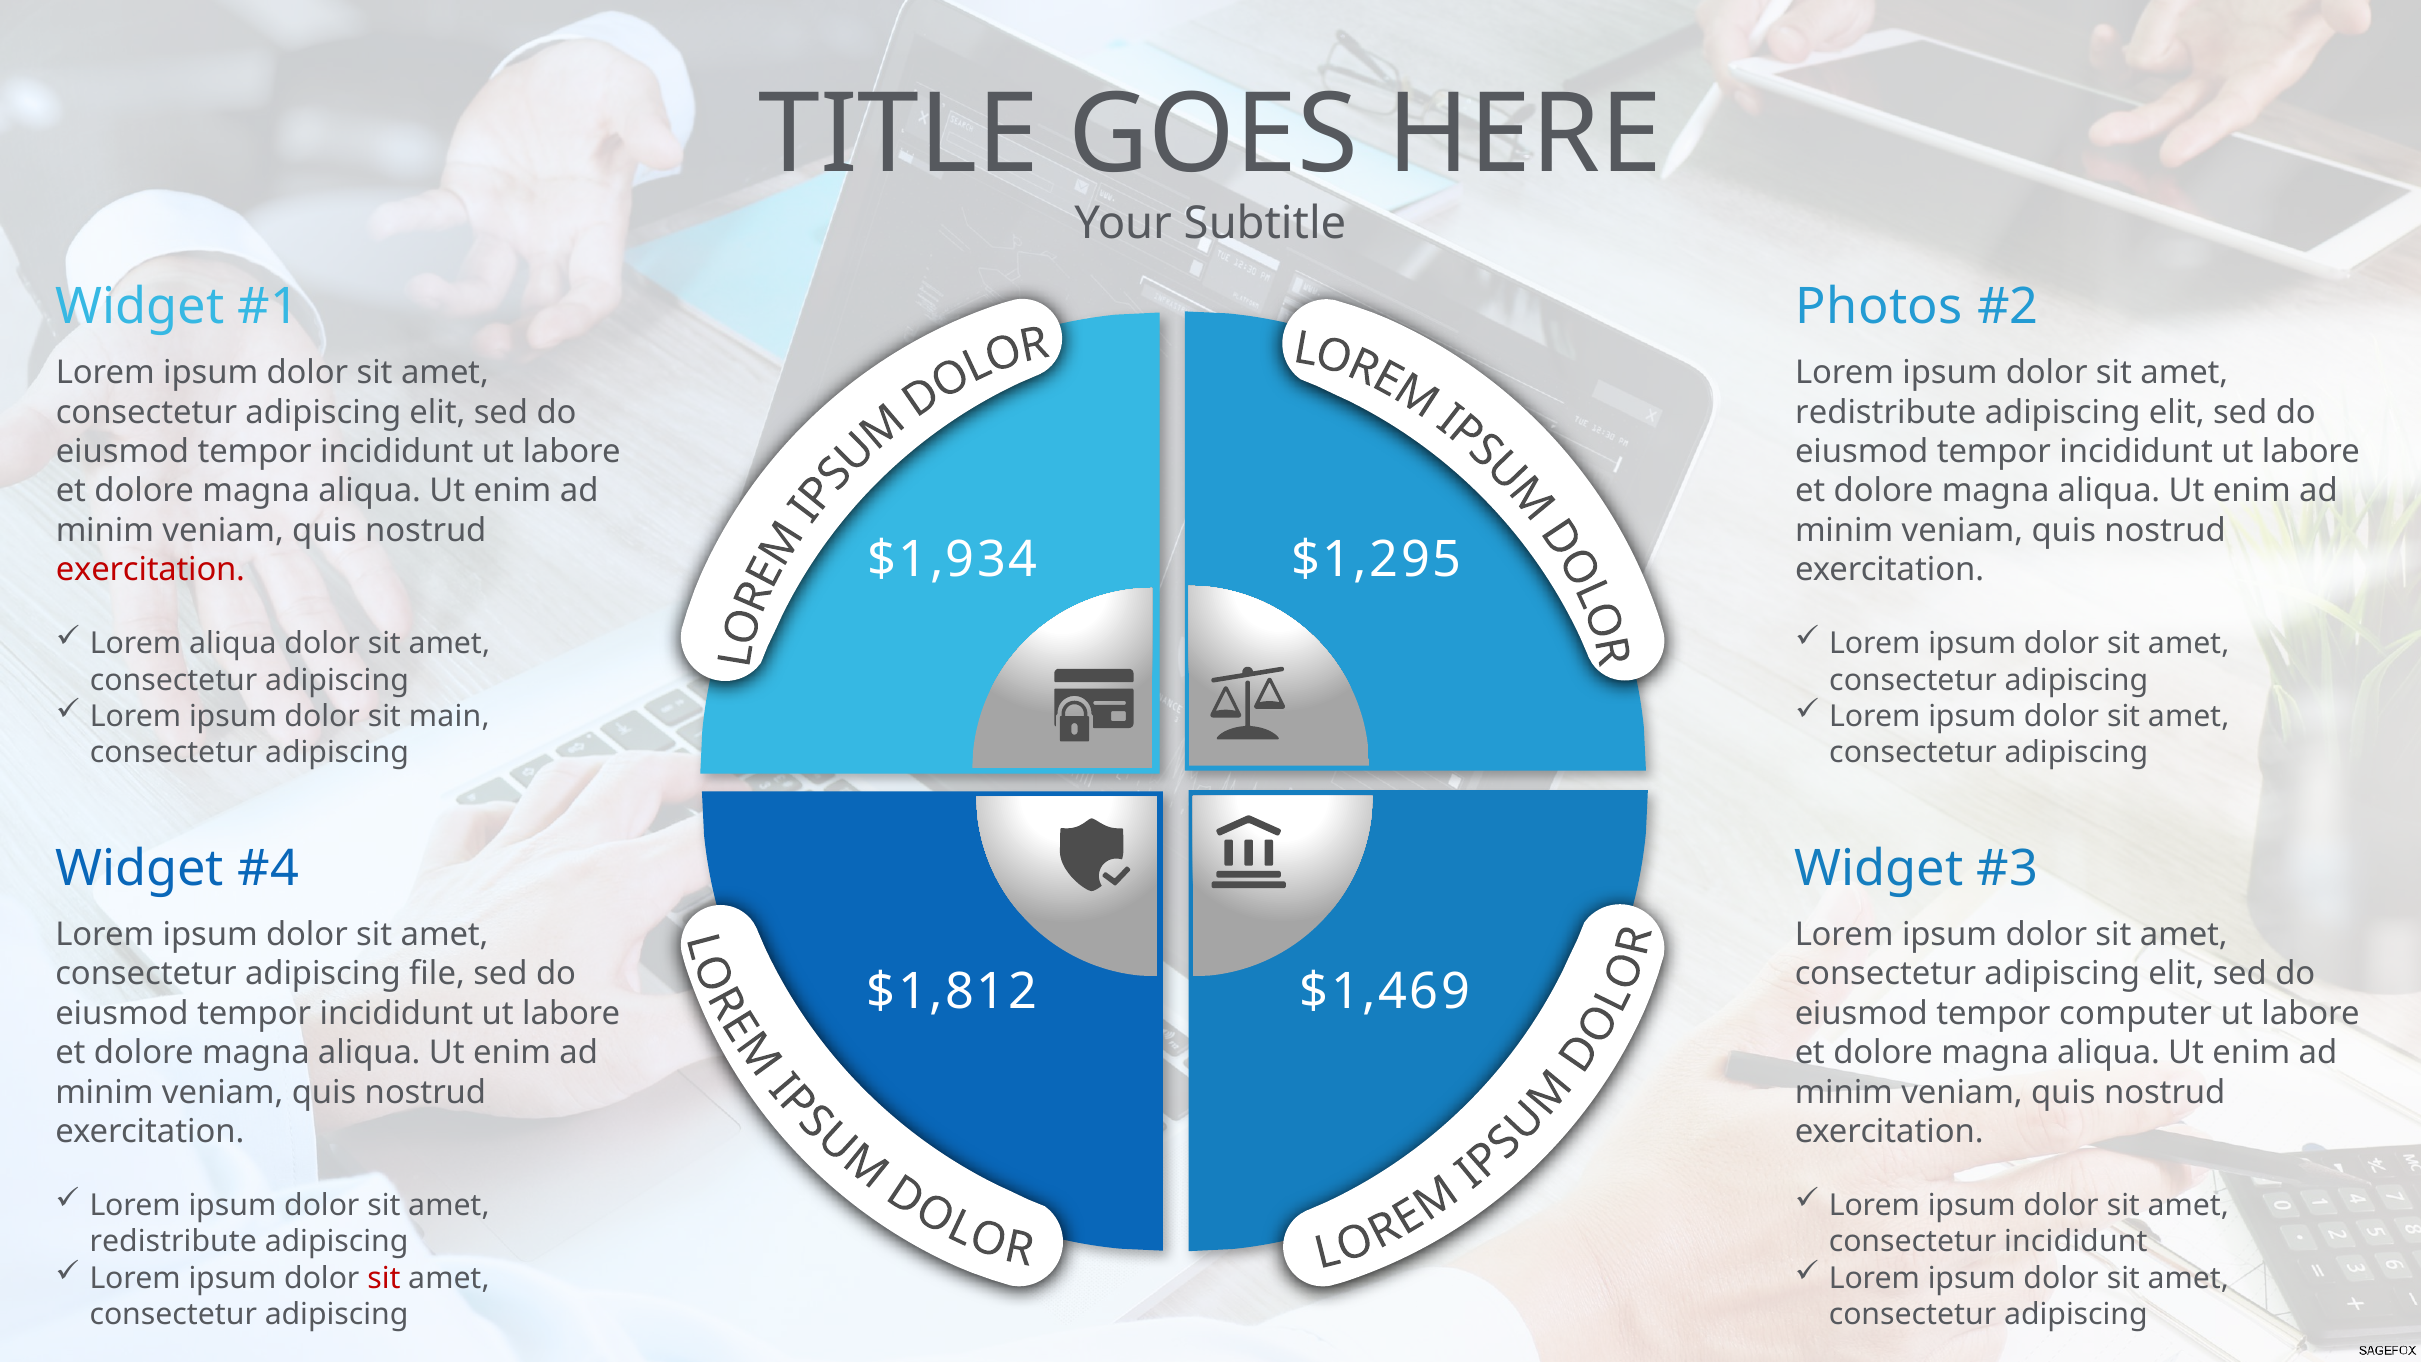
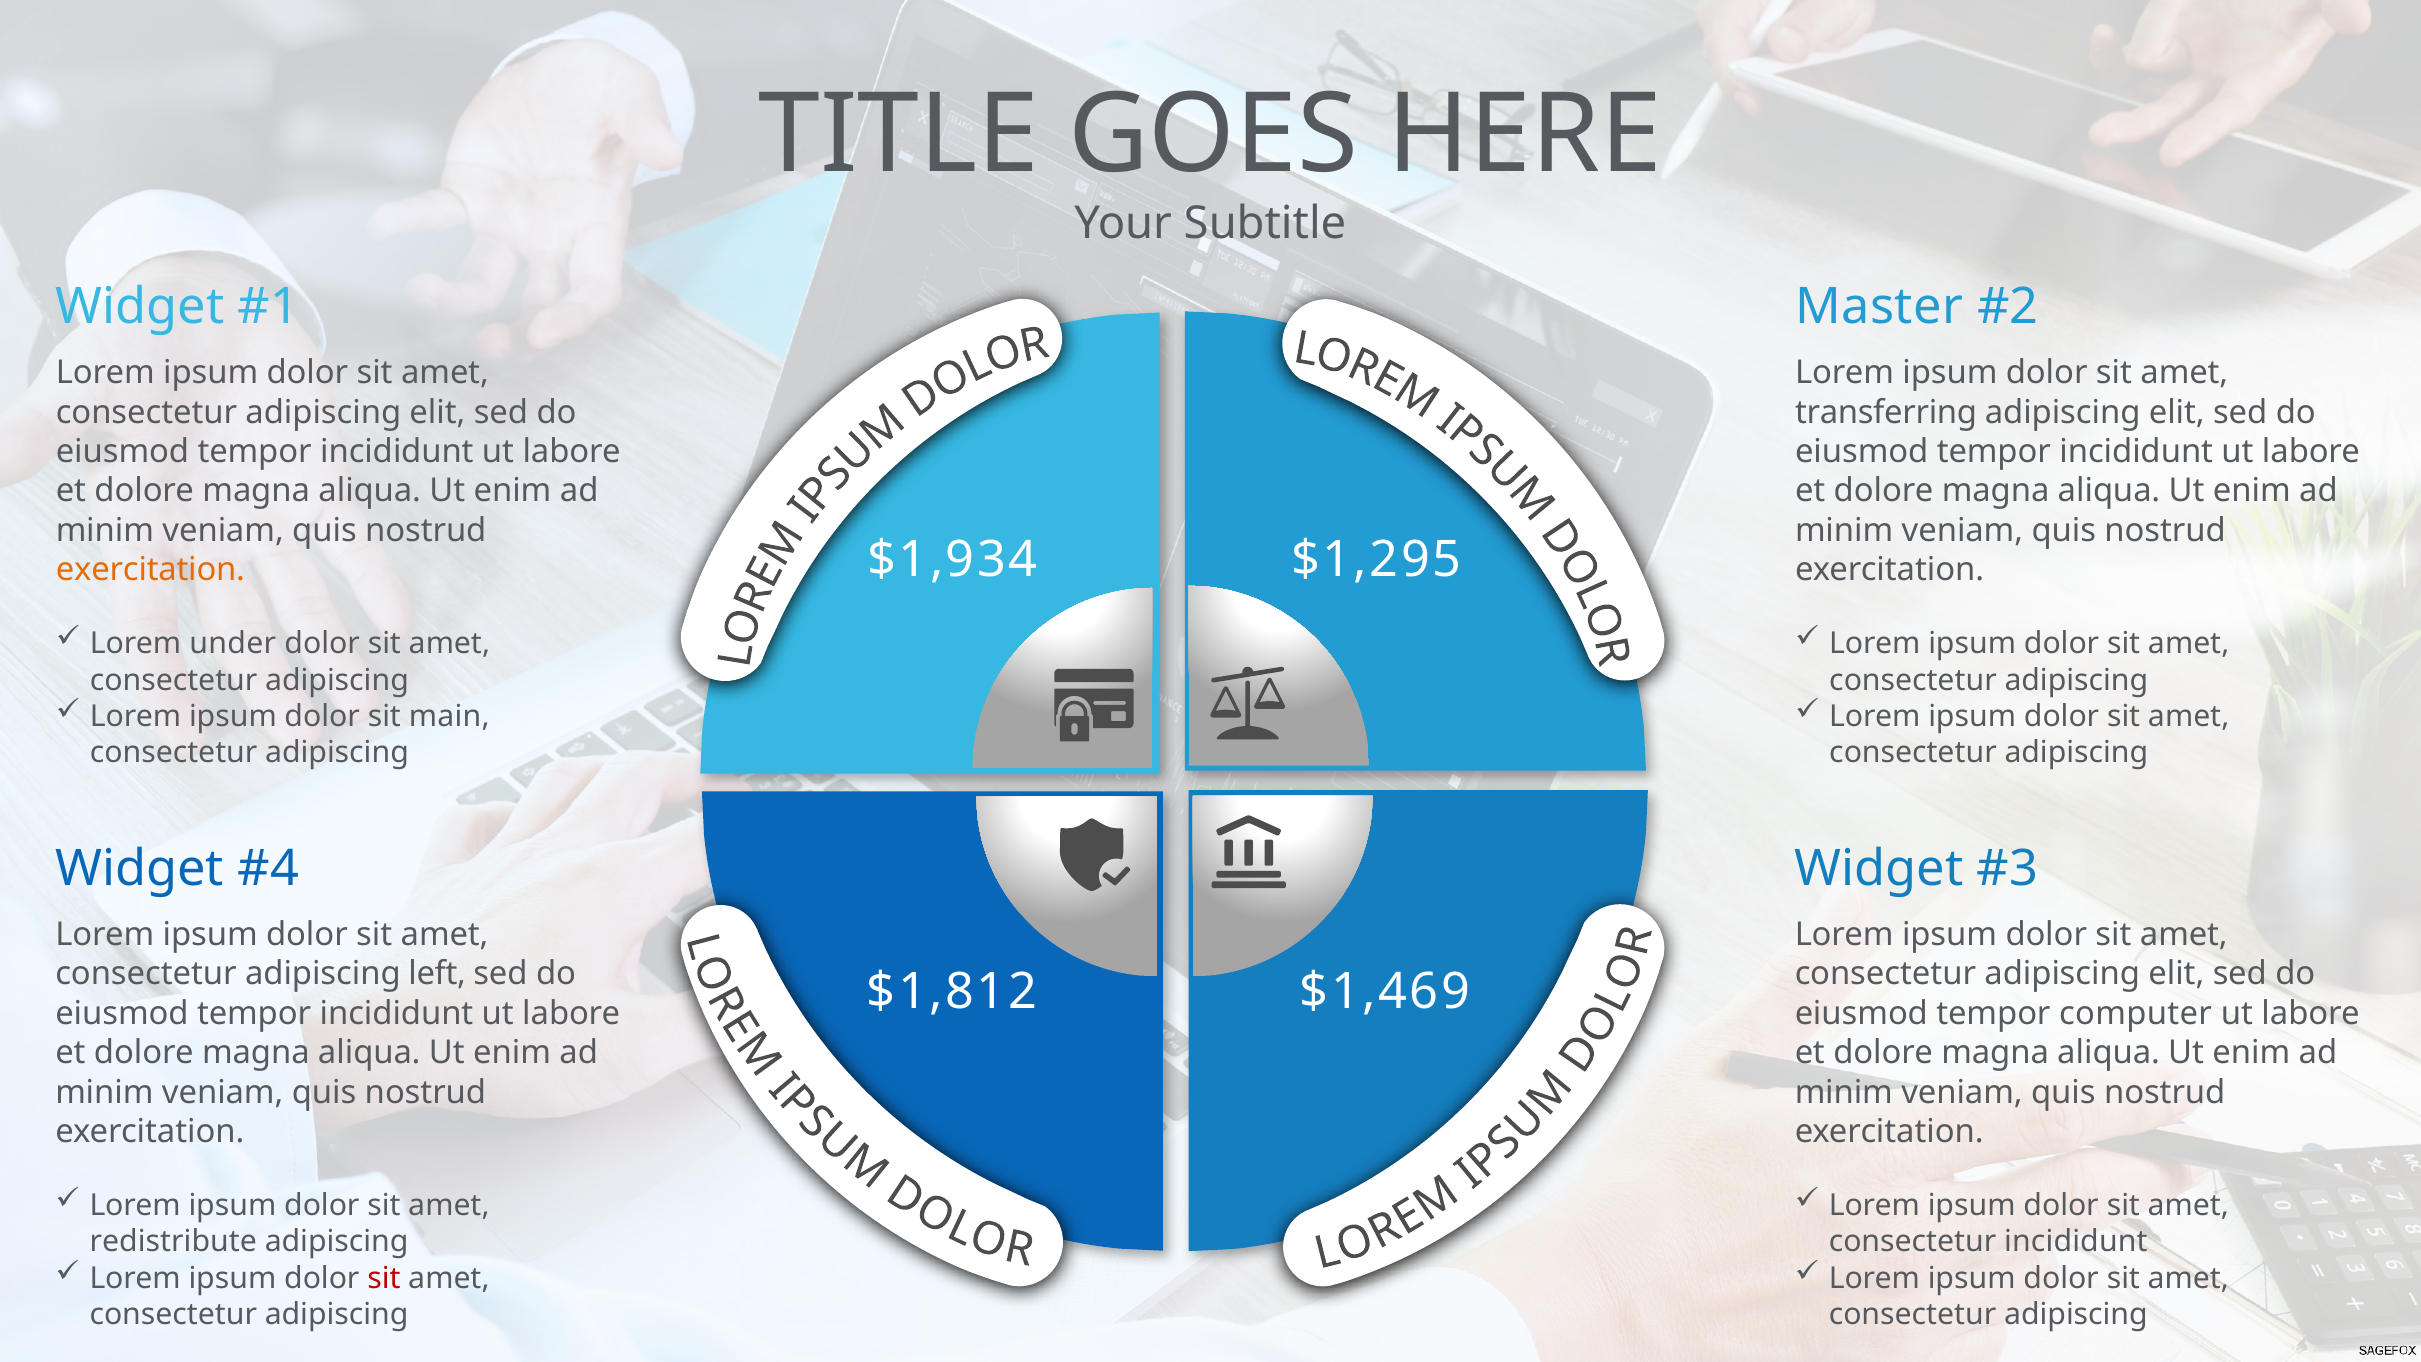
Photos: Photos -> Master (1879, 307)
redistribute: redistribute -> transferring (1886, 412)
exercitation colour: red -> orange (150, 570)
Lorem aliqua: aliqua -> under (233, 644)
file: file -> left (437, 974)
